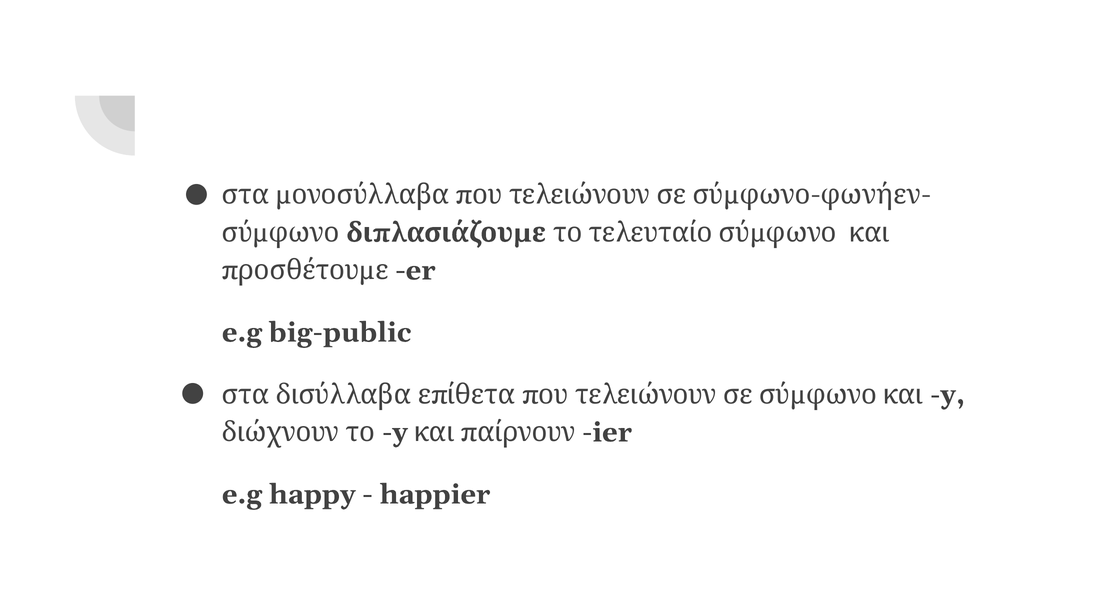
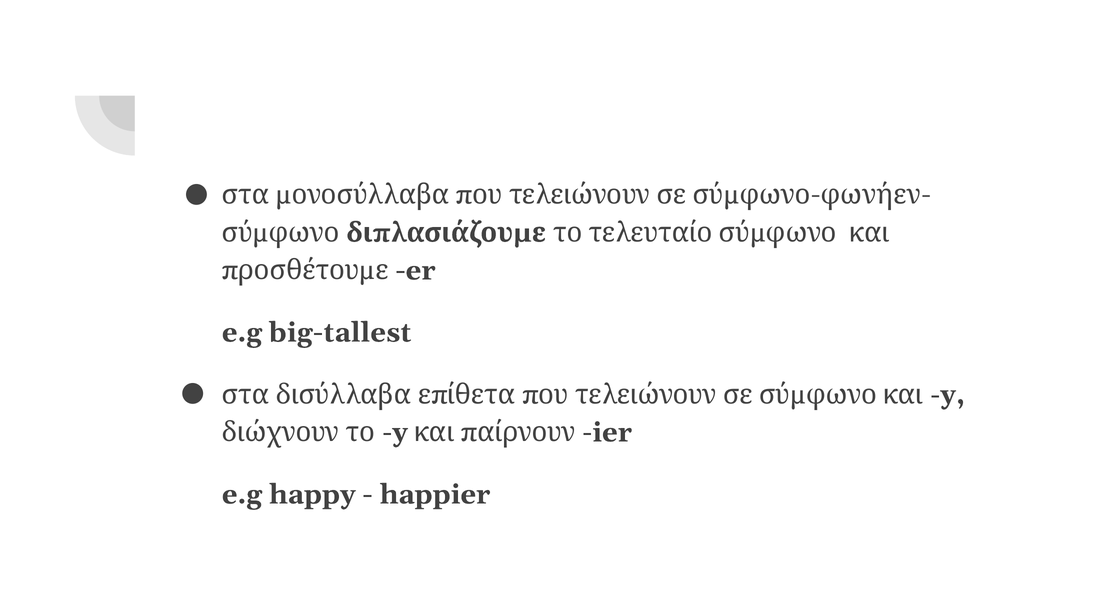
big-public: big-public -> big-tallest (340, 332)
